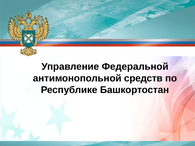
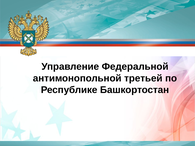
средств: средств -> третьей (143, 78)
